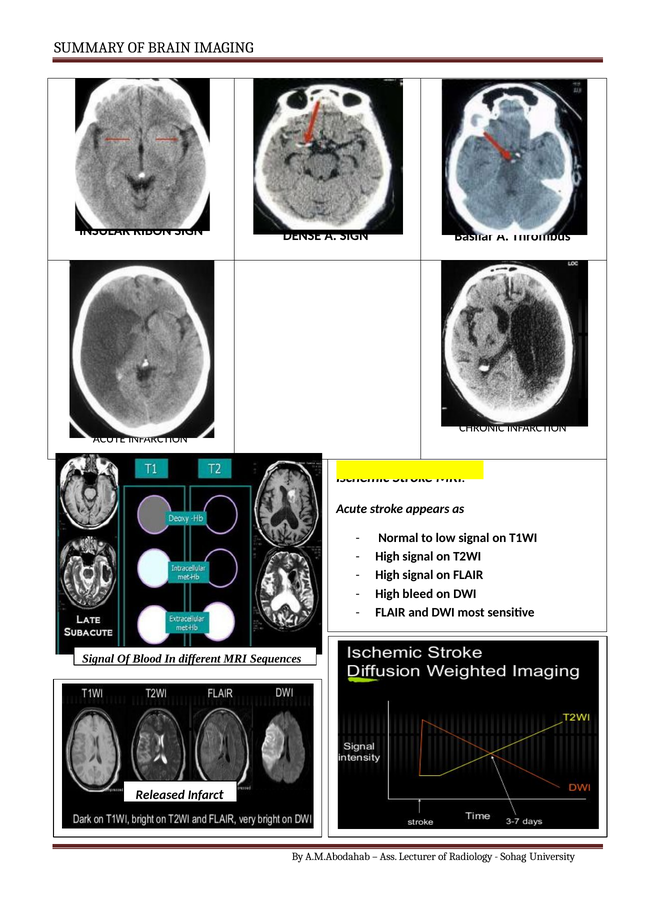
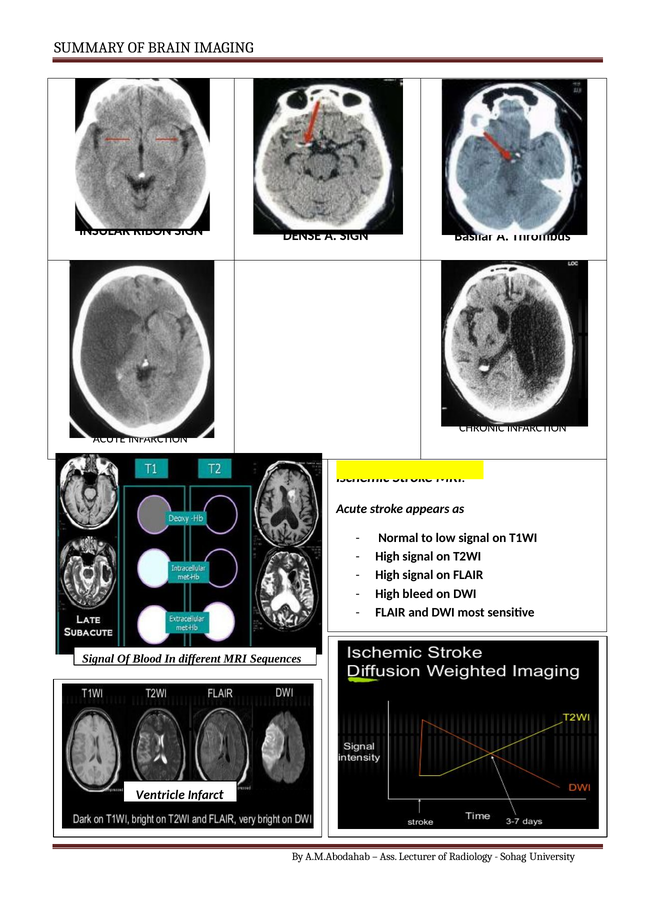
Released: Released -> Ventricle (160, 794)
